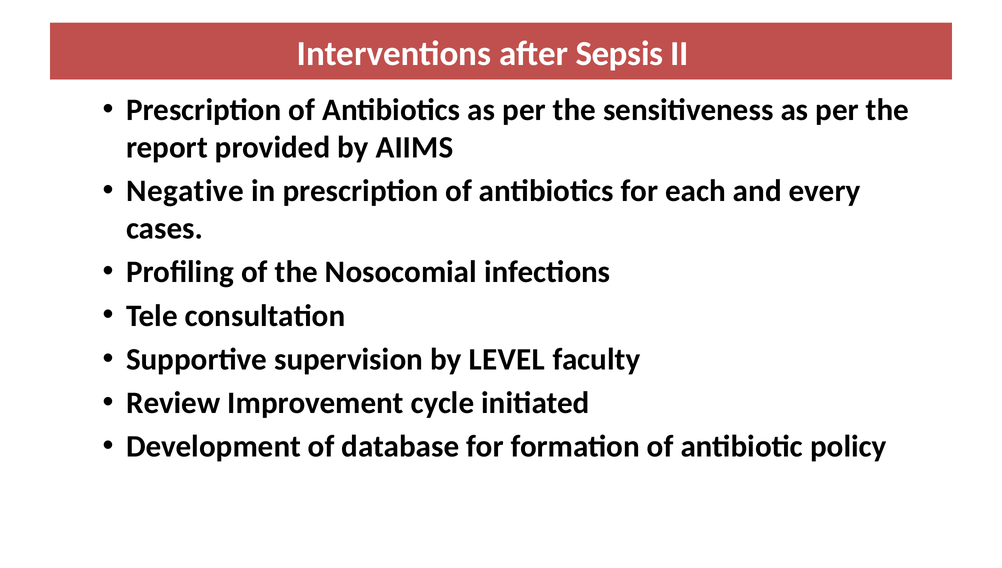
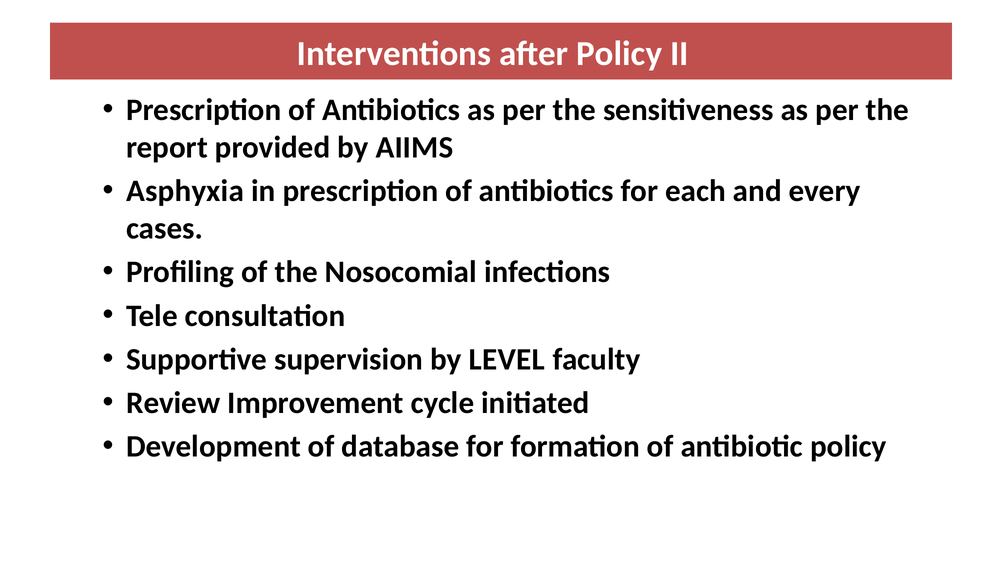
after Sepsis: Sepsis -> Policy (619, 54)
Negative: Negative -> Asphyxia (185, 191)
